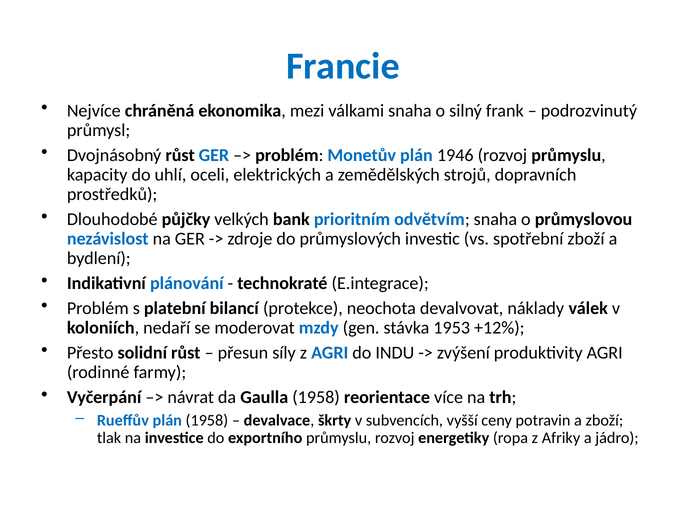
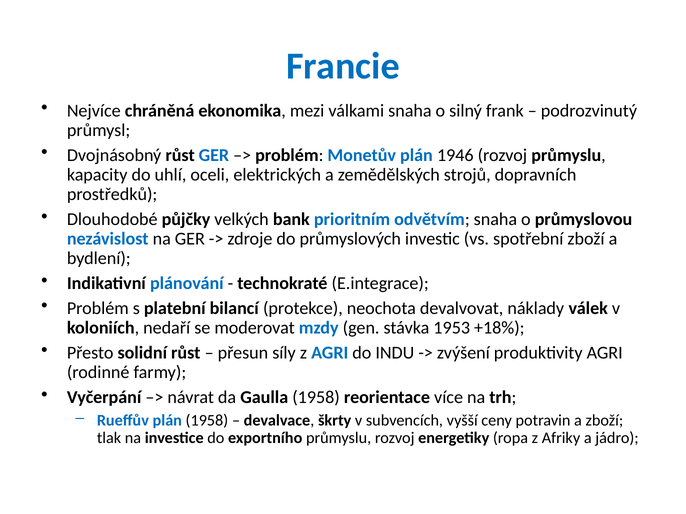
+12%: +12% -> +18% (499, 328)
